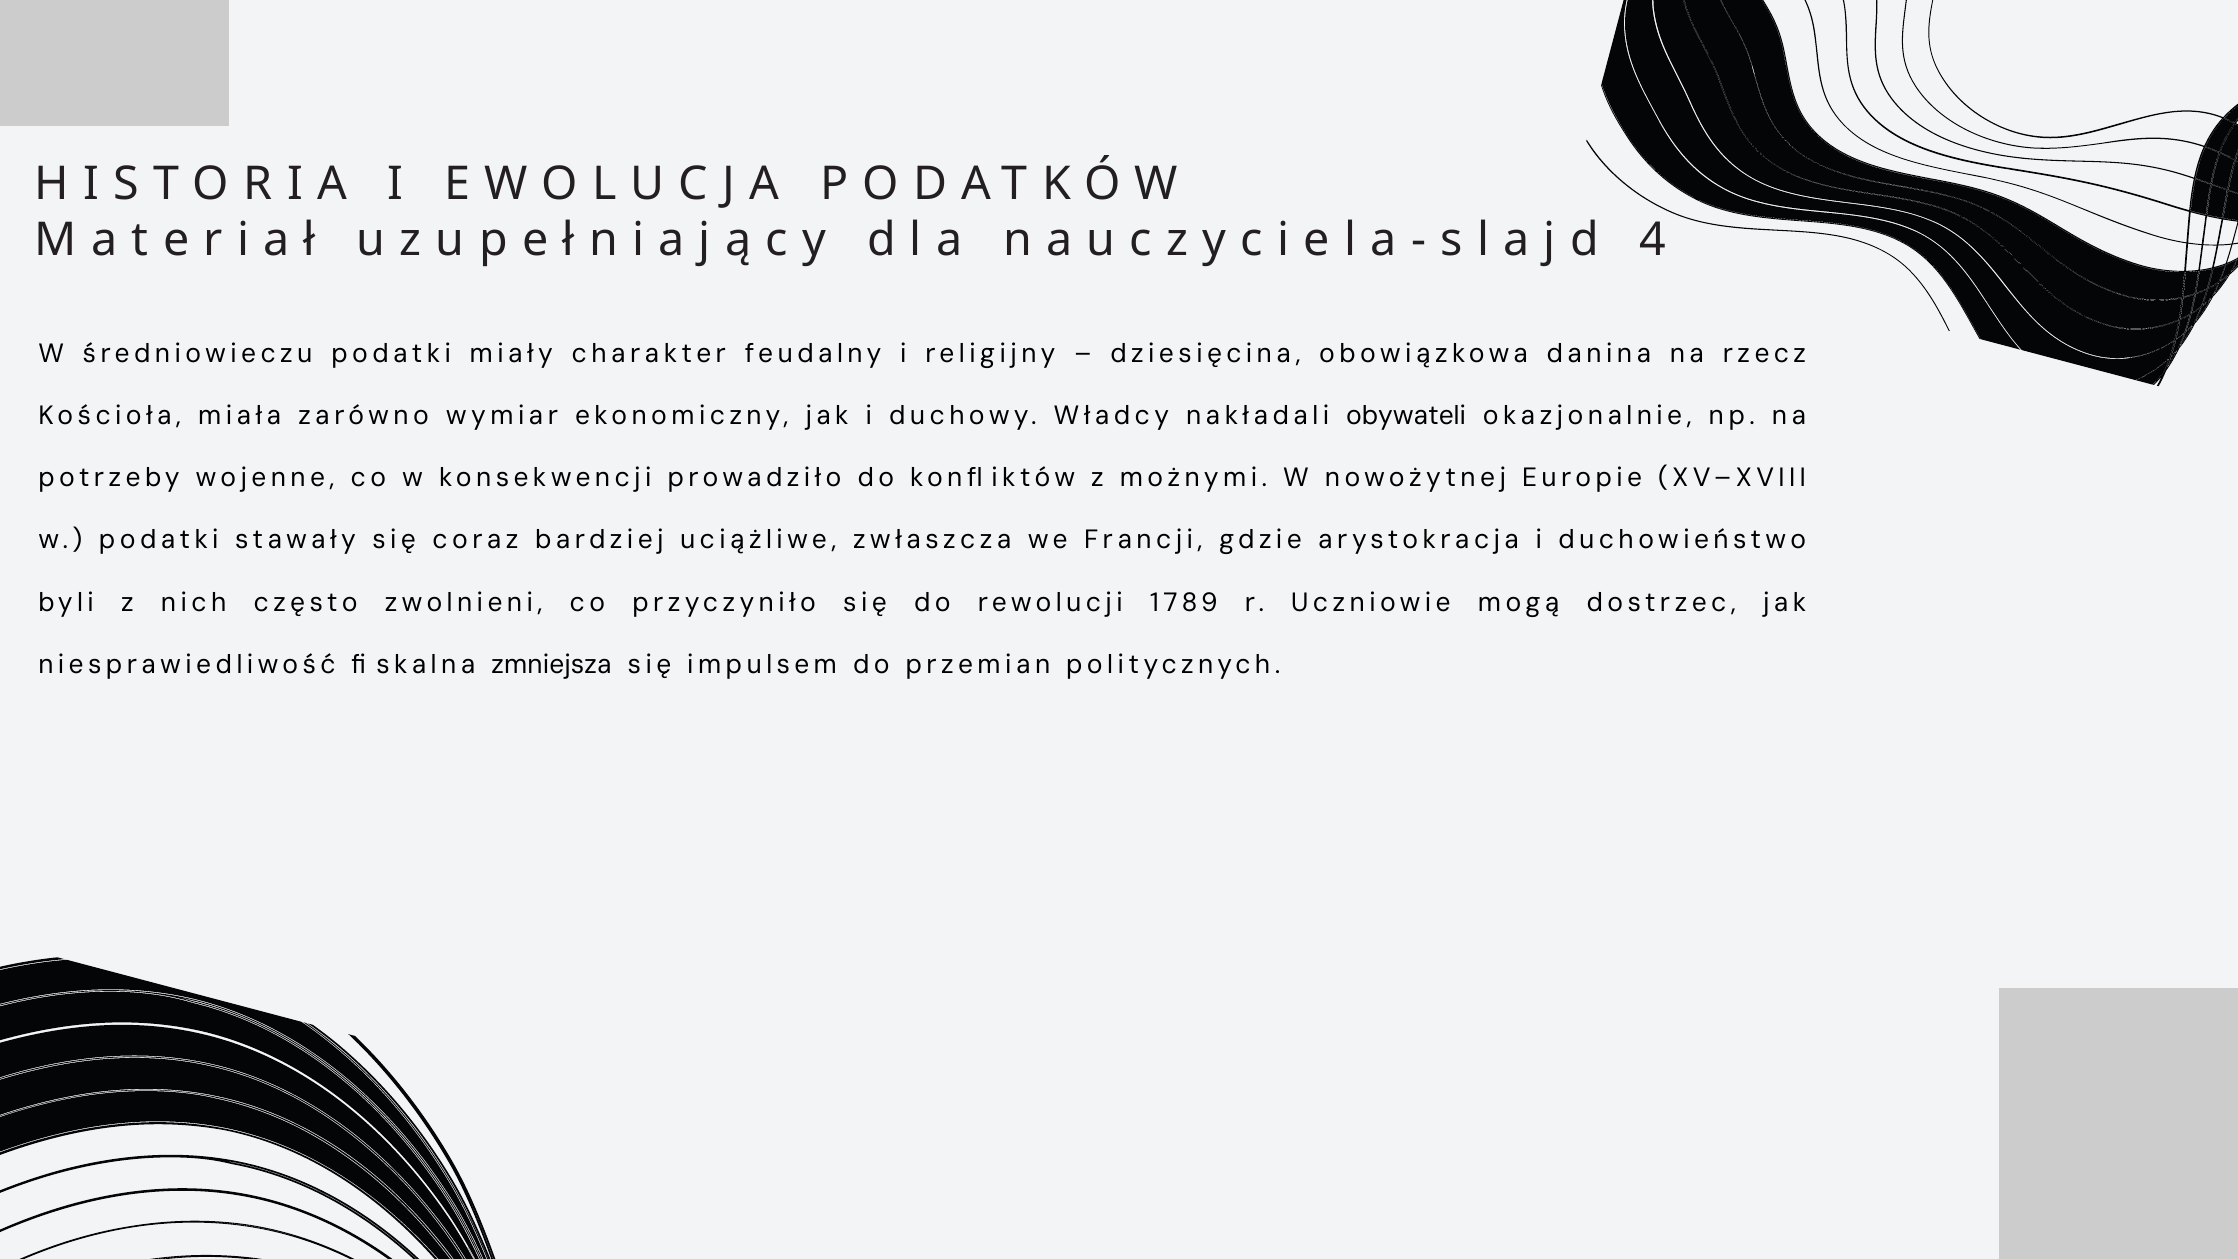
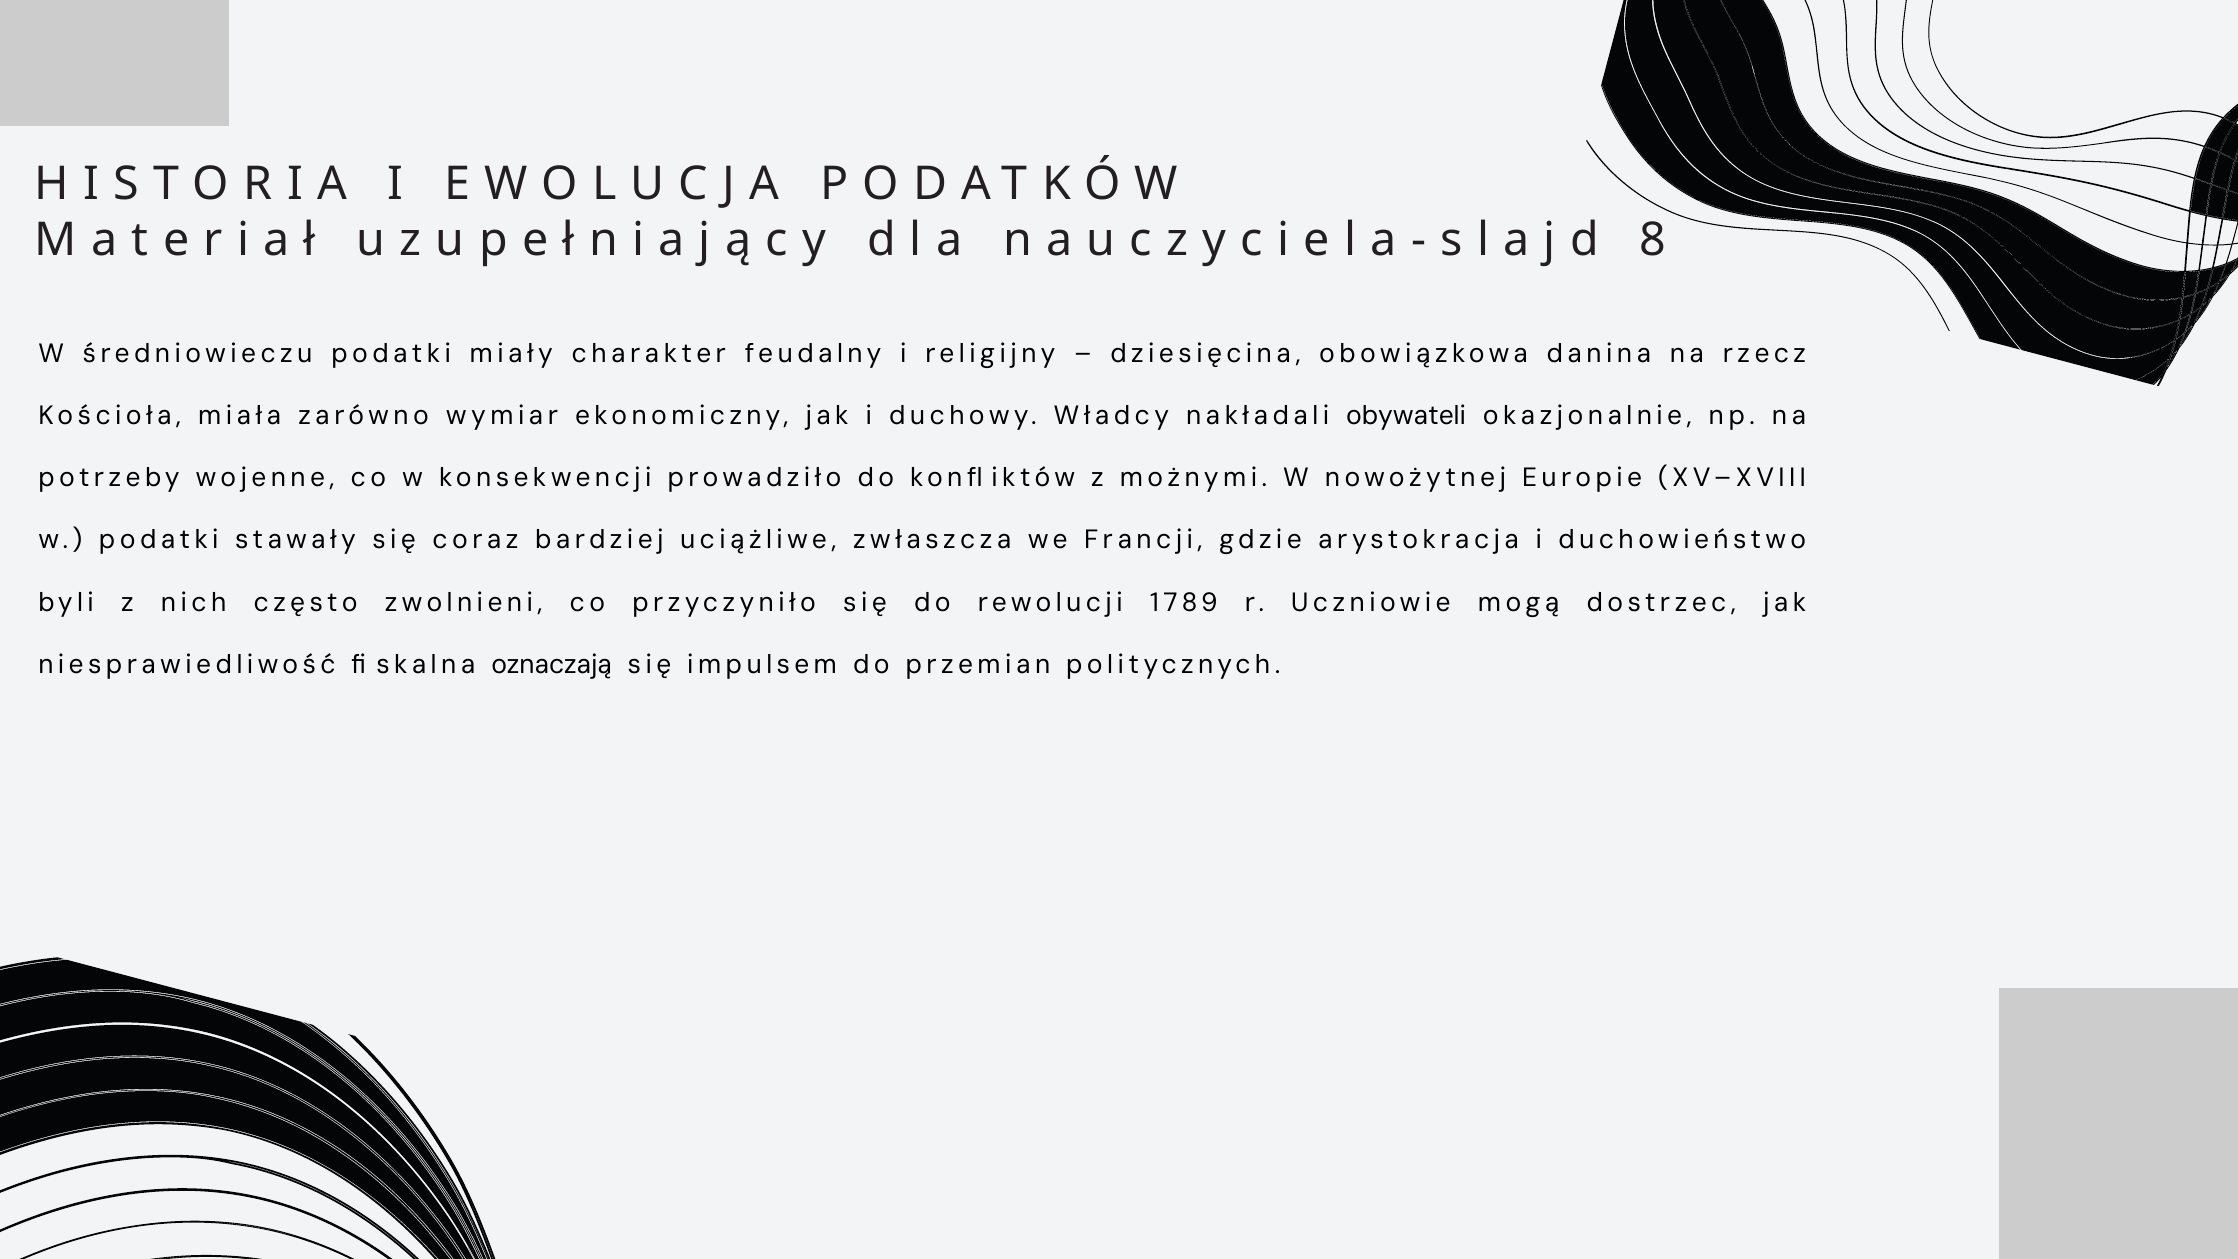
4: 4 -> 8 (1653, 240)
zmniejsza: zmniejsza -> oznaczają (552, 664)
